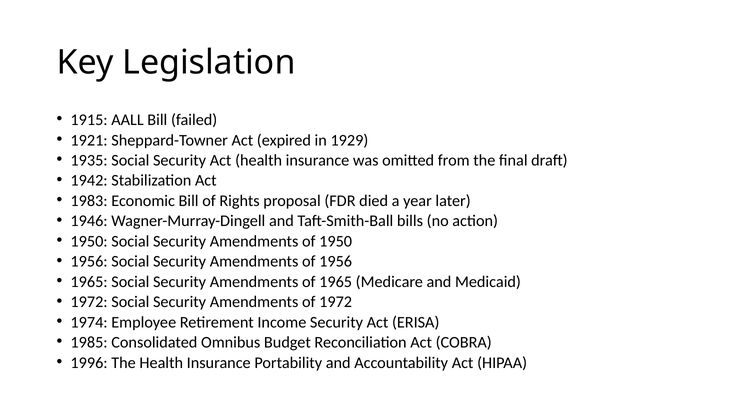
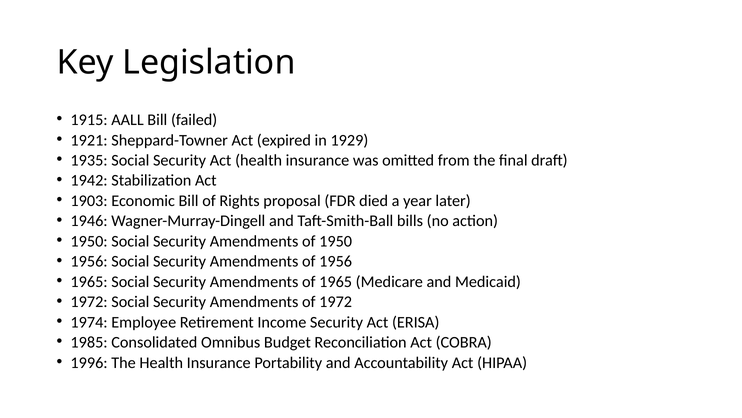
1983: 1983 -> 1903 (89, 201)
